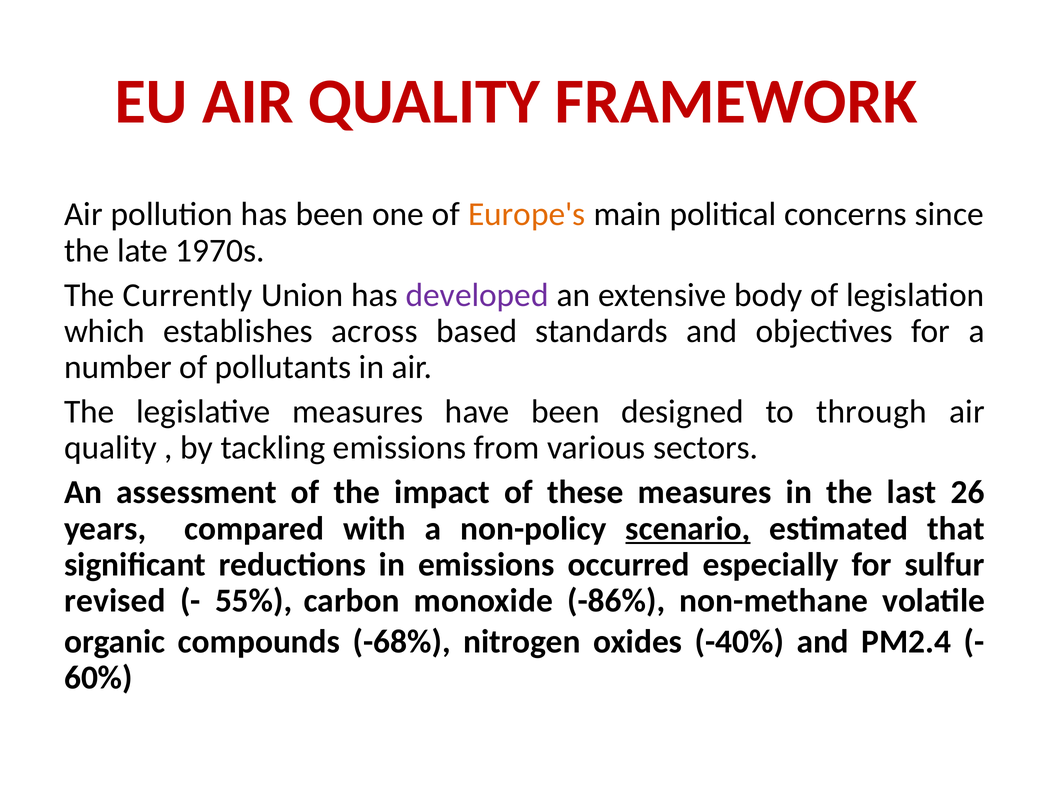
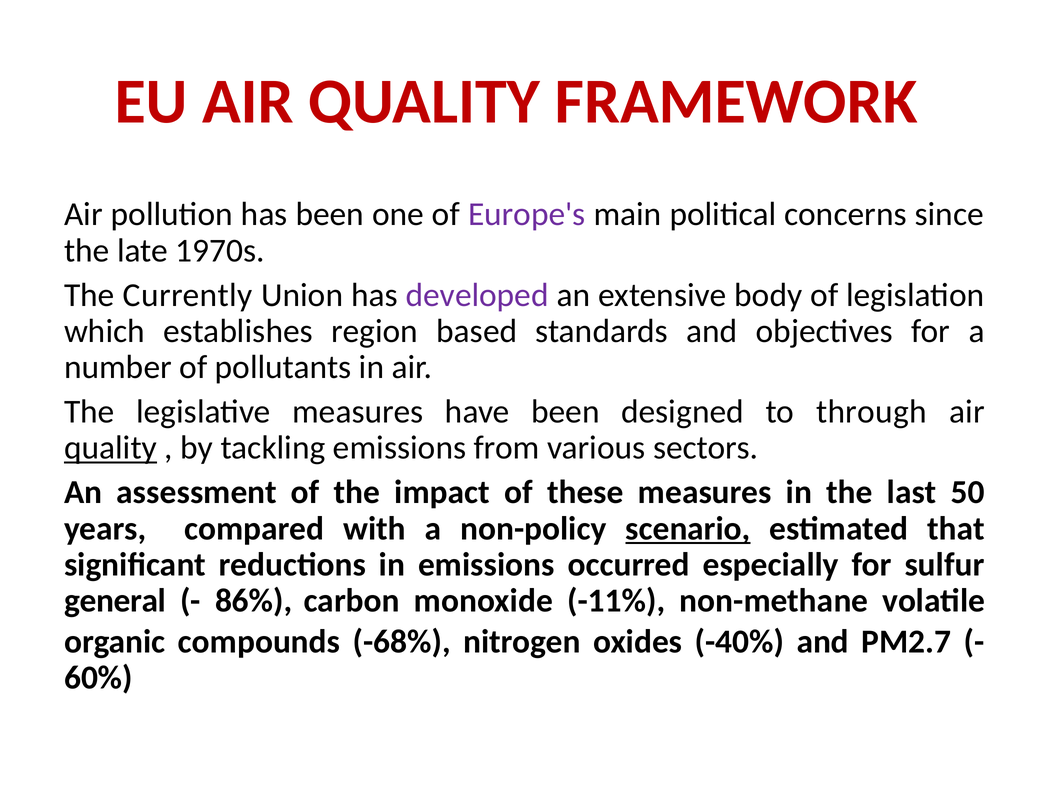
Europe's colour: orange -> purple (527, 214)
across: across -> region (375, 331)
quality underline: none -> present (110, 448)
26: 26 -> 50 (968, 492)
revised: revised -> general (115, 601)
55%: 55% -> 86% (254, 601)
-86%: -86% -> -11% (616, 601)
PM2.4: PM2.4 -> PM2.7 (906, 642)
